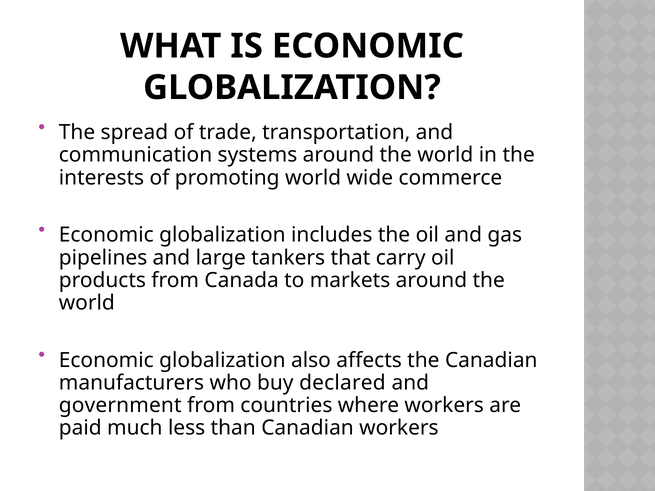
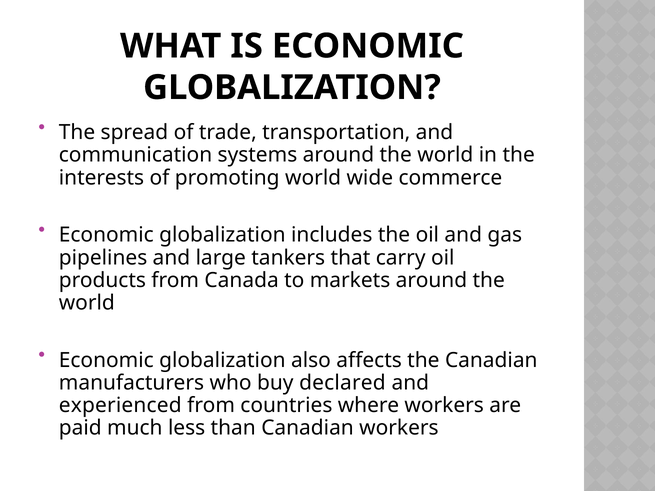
government: government -> experienced (120, 406)
